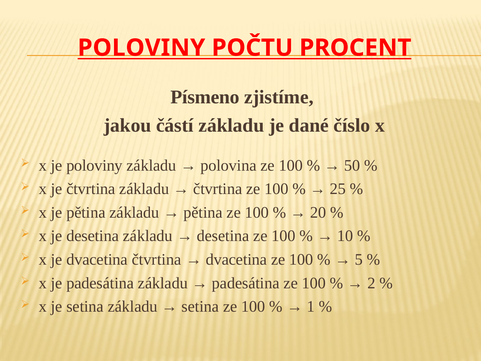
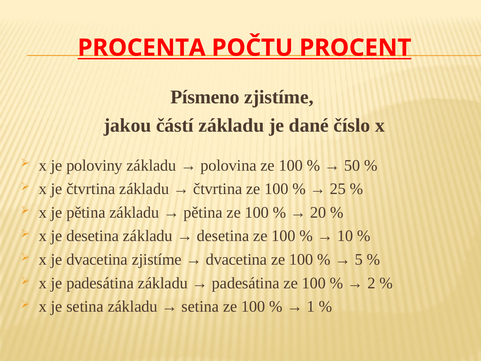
POLOVINY: POLOVINY -> PROCENTA (142, 48)
dvacetina čtvrtina: čtvrtina -> zjistíme (157, 259)
